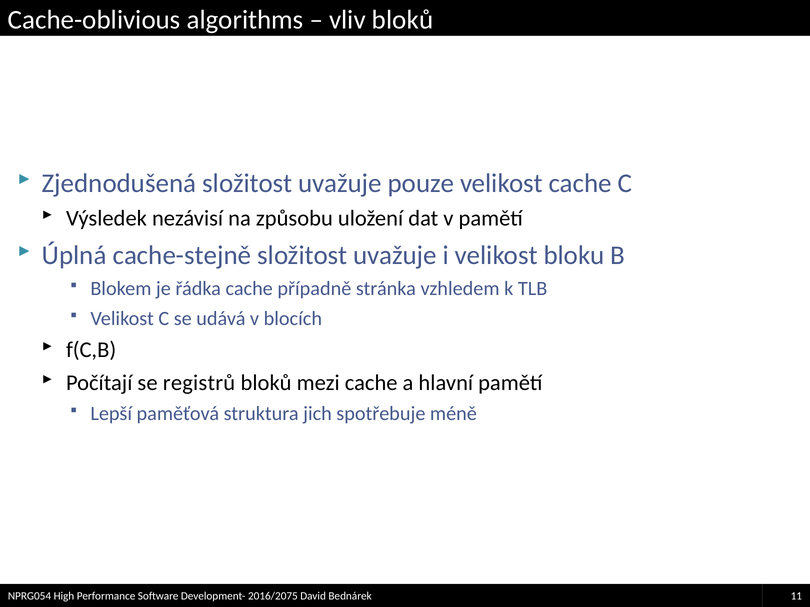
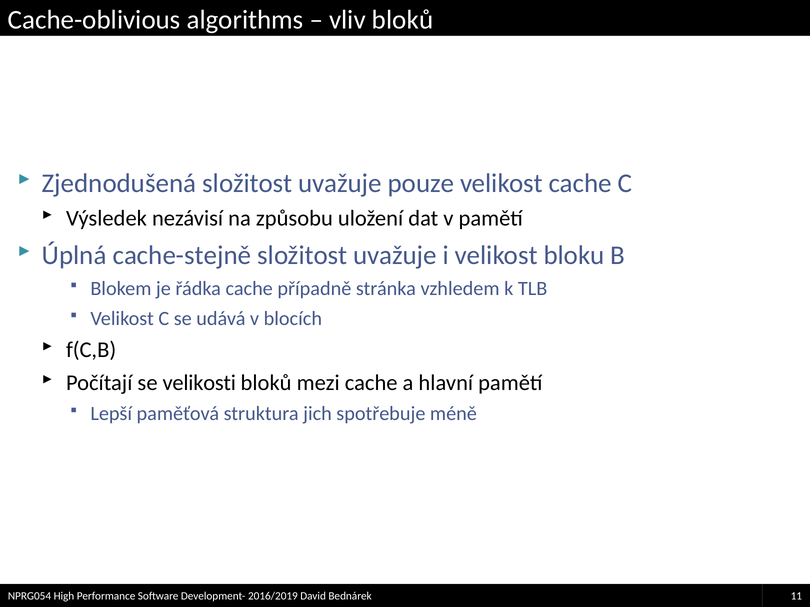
registrů: registrů -> velikosti (199, 383)
2016/2075: 2016/2075 -> 2016/2019 (273, 597)
